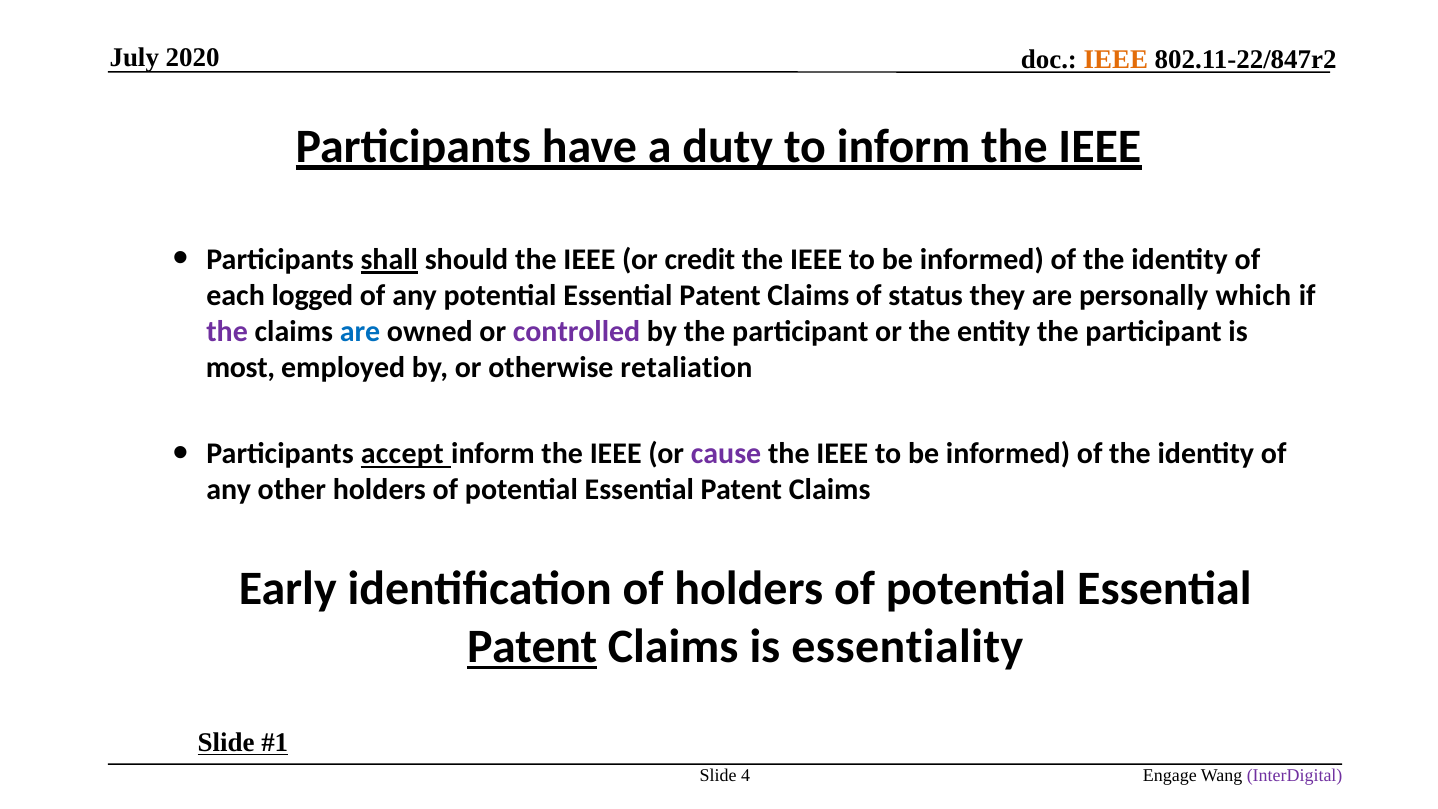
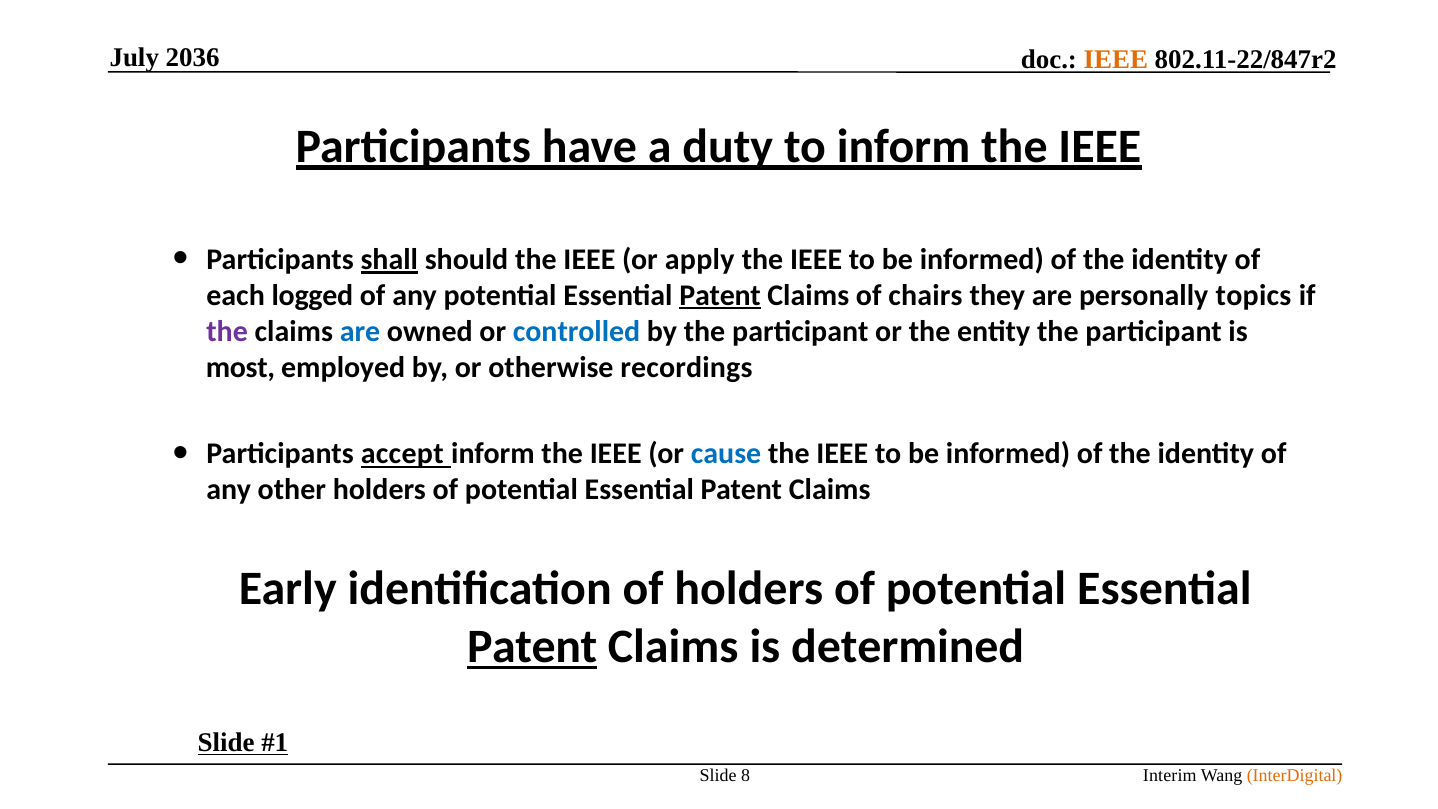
2020: 2020 -> 2036 (193, 57)
credit: credit -> apply (700, 259)
Patent underline: none -> present (720, 295)
status: status -> chairs (925, 295)
which: which -> topics (1254, 295)
controlled colour: purple -> blue (577, 331)
retaliation: retaliation -> recordings (686, 367)
cause colour: purple -> blue (726, 454)
essentiality: essentiality -> determined (908, 646)
Engage: Engage -> Interim (1170, 776)
InterDigital colour: purple -> orange (1295, 776)
4: 4 -> 8 (746, 776)
